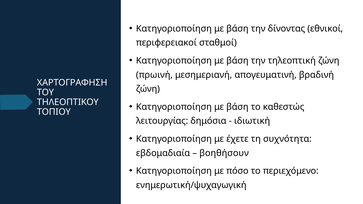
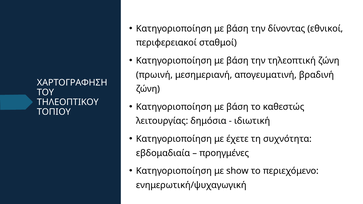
βοηθήσουν: βοηθήσουν -> προηγμένες (224, 153)
πόσο: πόσο -> show (237, 171)
